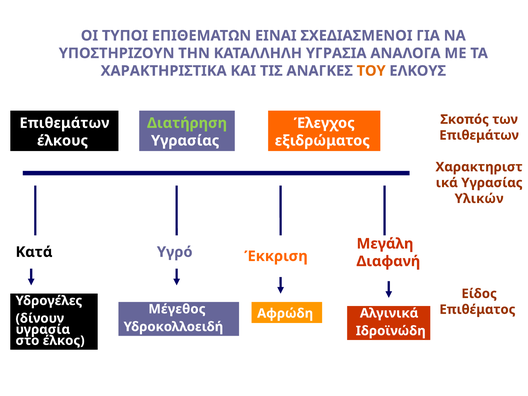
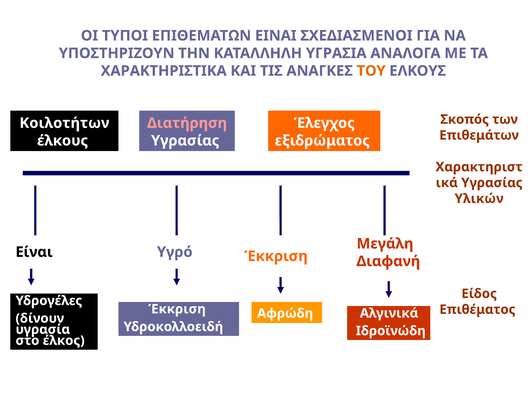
Επιθεμάτων: Επιθεμάτων -> Κοιλοτήτων (64, 123)
Διατήρηση colour: light green -> pink (187, 123)
Κατά: Κατά -> Είναι (34, 252)
Μέγεθος: Μέγεθος -> Έκκριση (177, 309)
